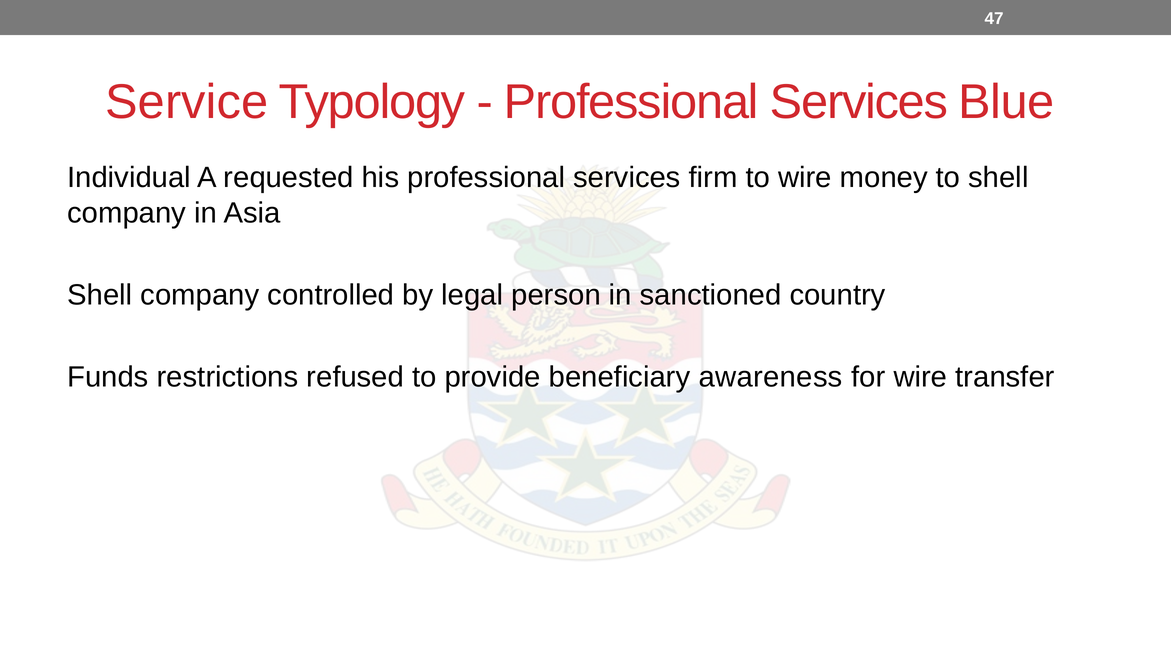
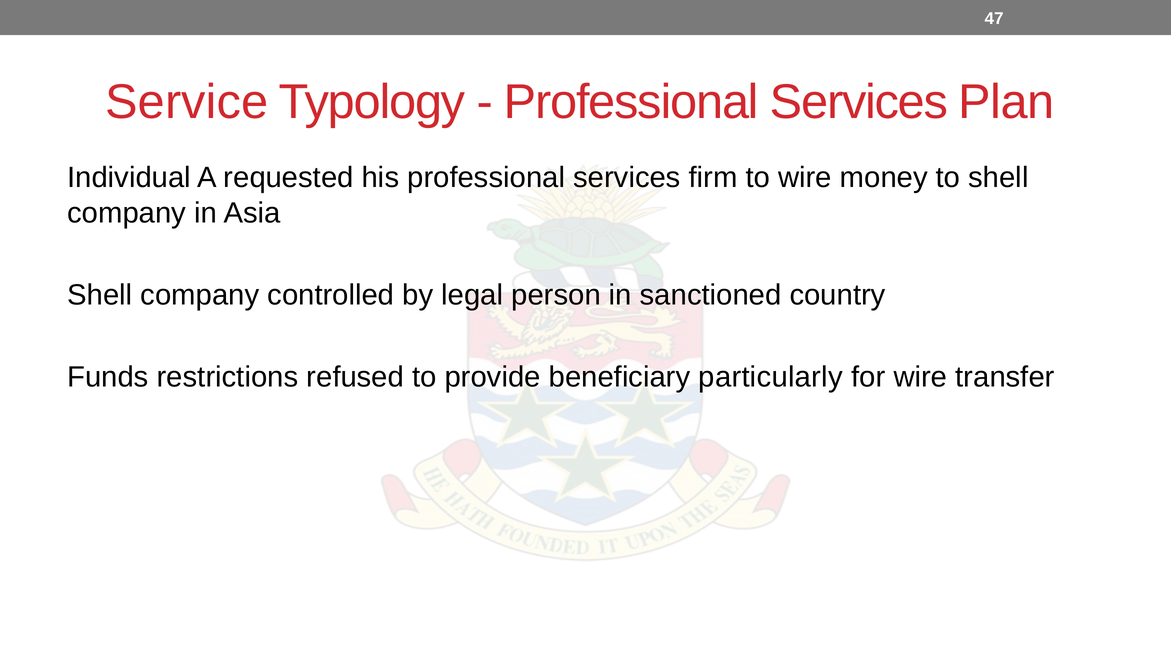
Blue: Blue -> Plan (1007, 102)
awareness: awareness -> particularly (771, 377)
